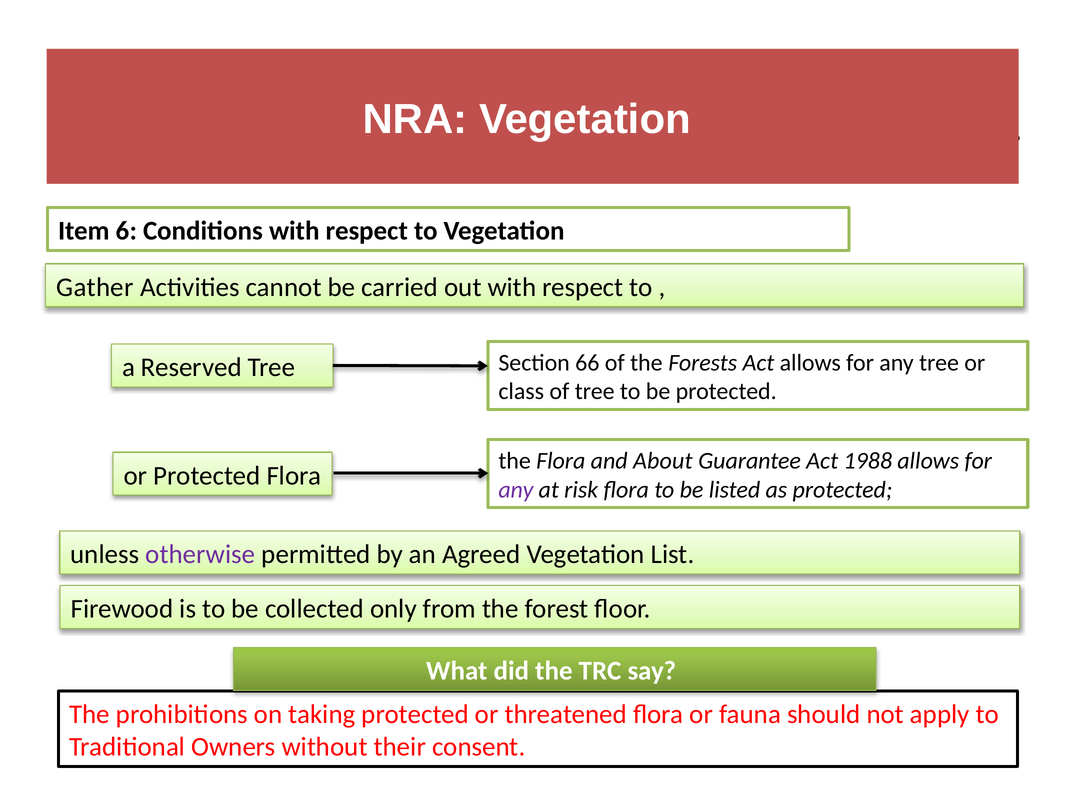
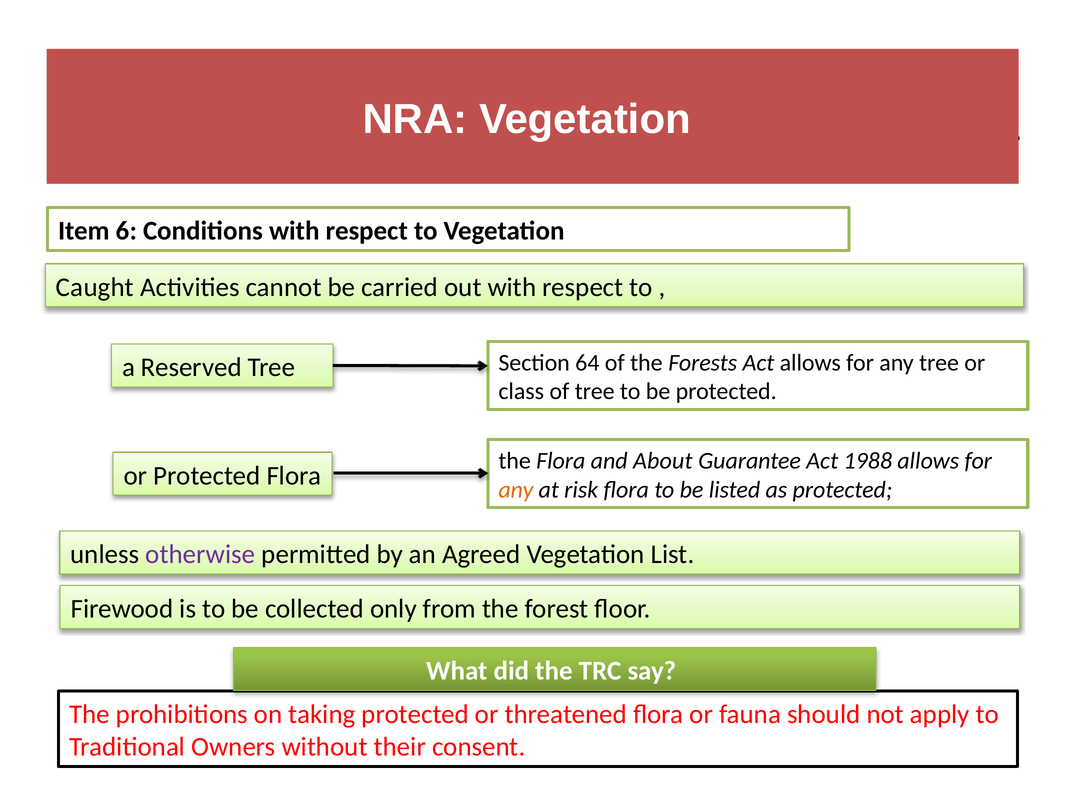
Gather: Gather -> Caught (95, 287)
66: 66 -> 64 (587, 363)
any colour: purple -> orange (516, 490)
